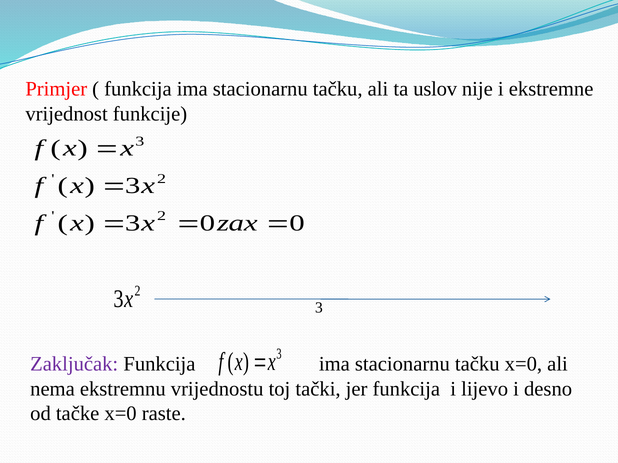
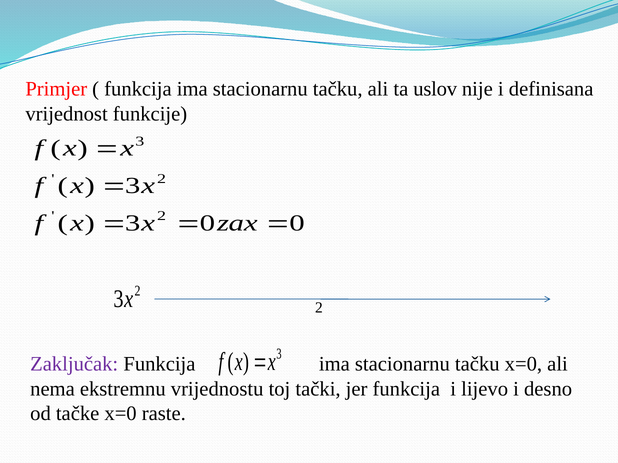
ekstremne: ekstremne -> definisana (551, 89)
3: 3 -> 2 (319, 308)
